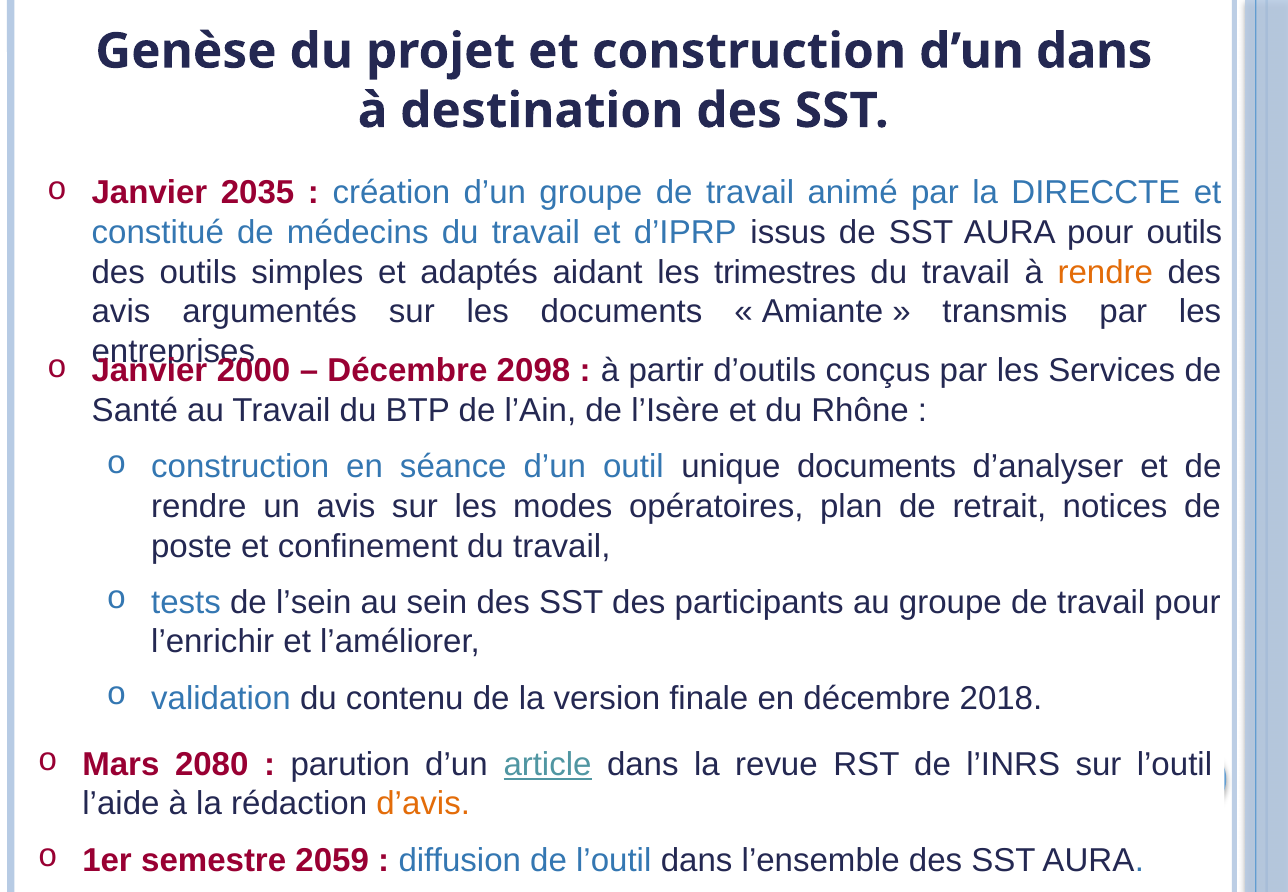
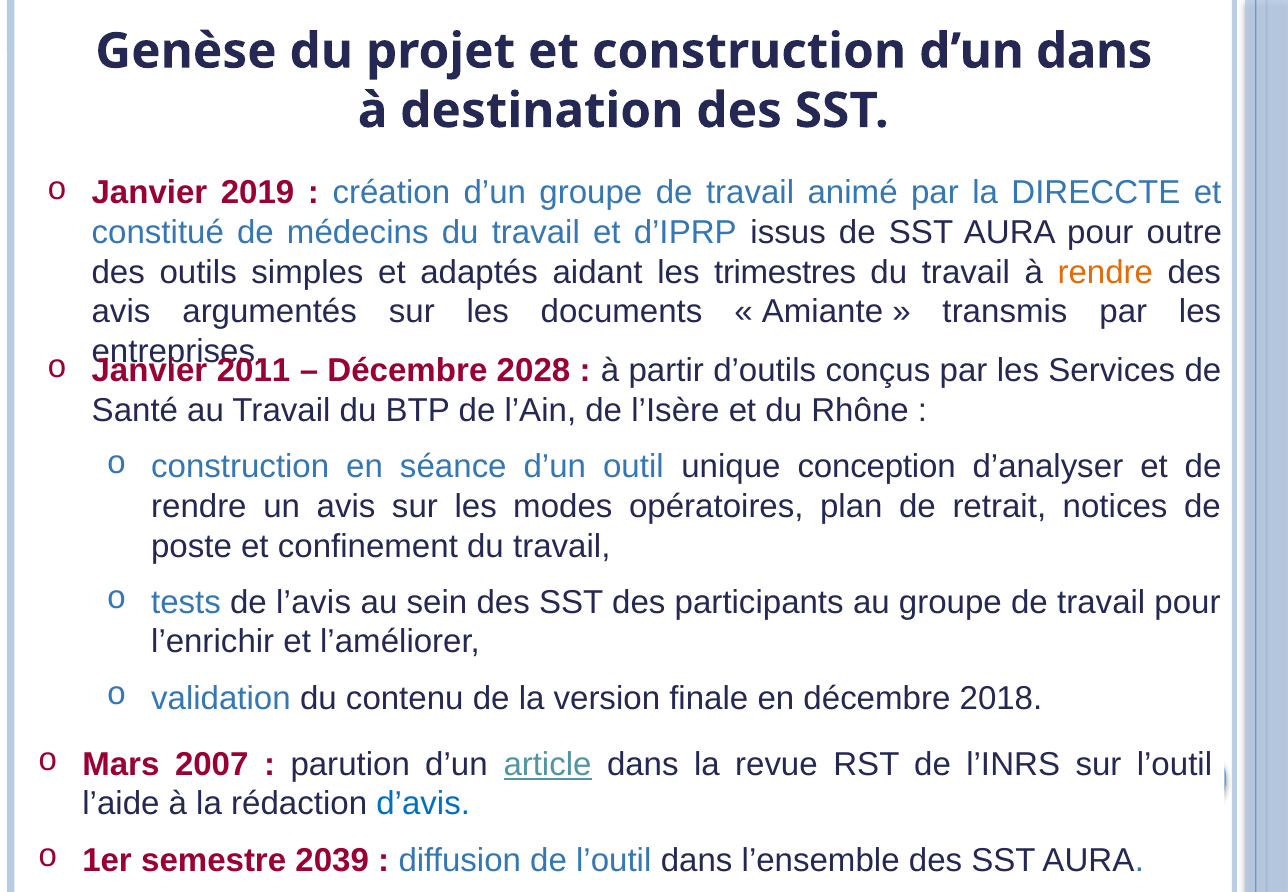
2035: 2035 -> 2019 (258, 193)
pour outils: outils -> outre (1184, 233)
2000: 2000 -> 2011 (254, 371)
2098: 2098 -> 2028 (534, 371)
unique documents: documents -> conception (877, 467)
l’sein: l’sein -> l’avis (314, 602)
2080: 2080 -> 2007 (212, 764)
d’avis colour: orange -> blue (423, 804)
2059: 2059 -> 2039 (332, 860)
